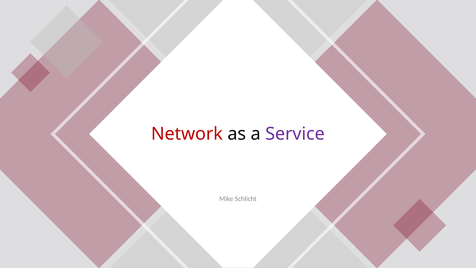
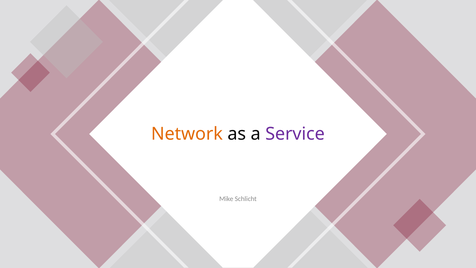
Network colour: red -> orange (187, 134)
